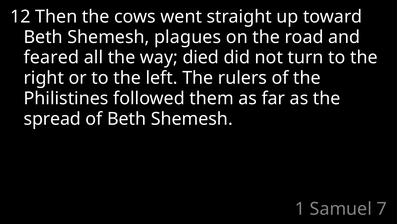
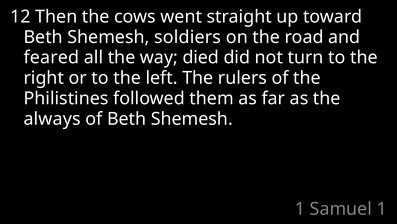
plagues: plagues -> soldiers (188, 37)
spread: spread -> always (52, 118)
Samuel 7: 7 -> 1 (382, 208)
